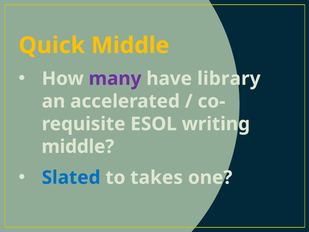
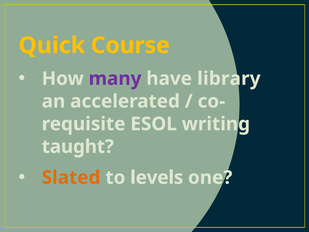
Quick Middle: Middle -> Course (130, 45)
middle: middle -> taught (78, 147)
Slated colour: blue -> orange (71, 177)
takes: takes -> levels (157, 177)
